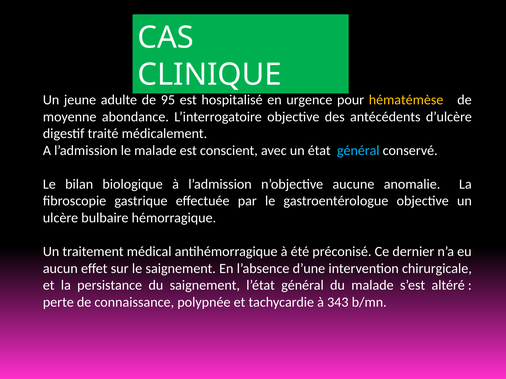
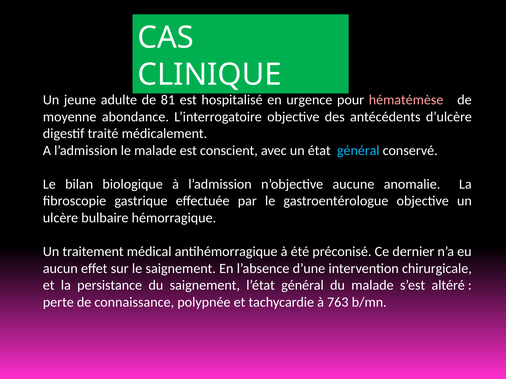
95: 95 -> 81 (168, 100)
hématémèse colour: yellow -> pink (406, 100)
343: 343 -> 763 (338, 302)
